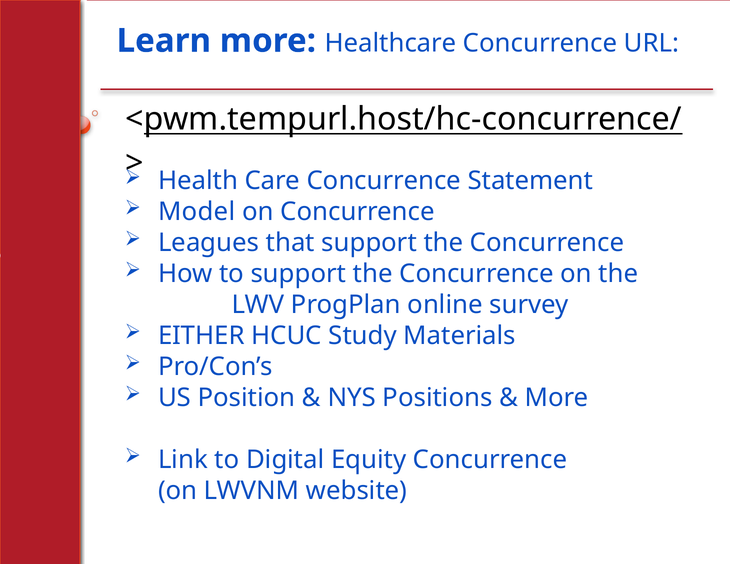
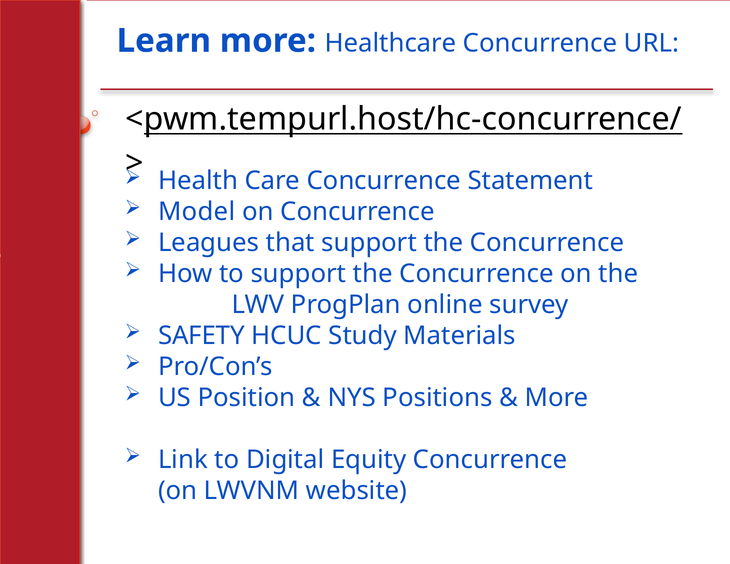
EITHER: EITHER -> SAFETY (201, 336)
